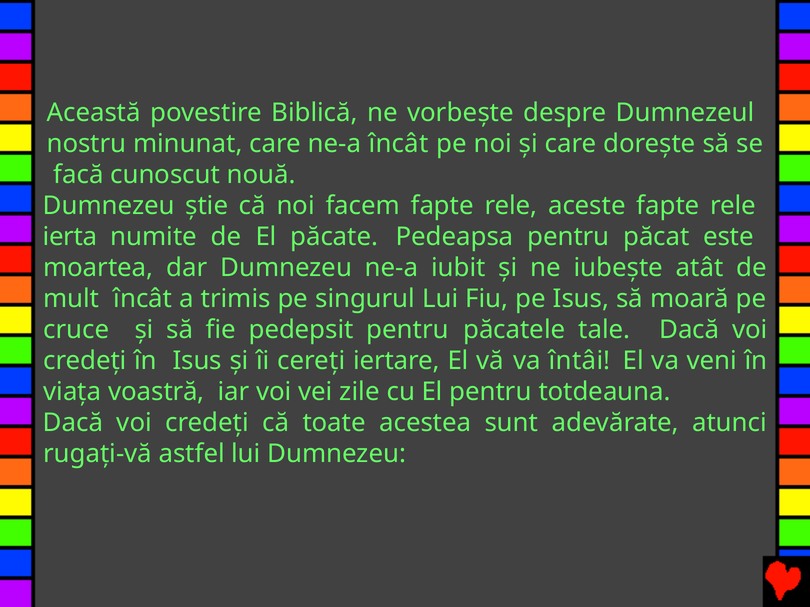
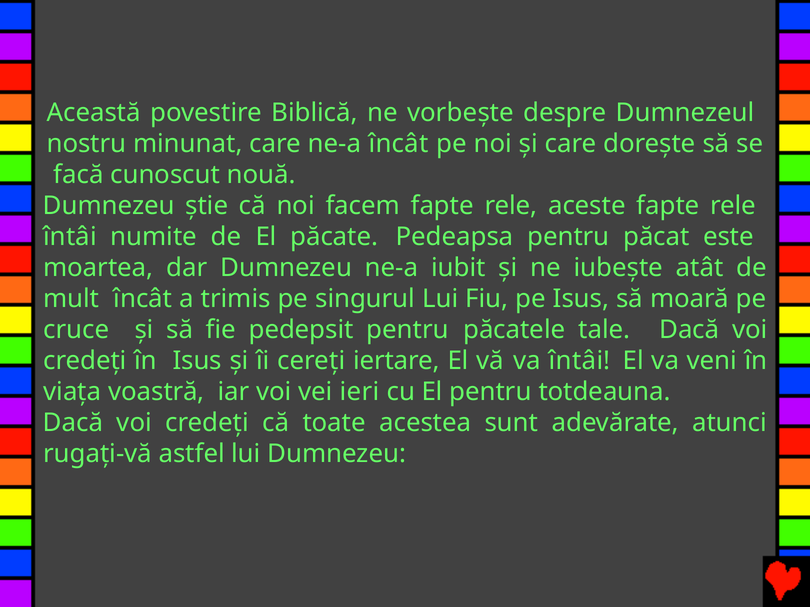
ierta: ierta -> întâi (70, 237)
zile: zile -> ieri (360, 392)
